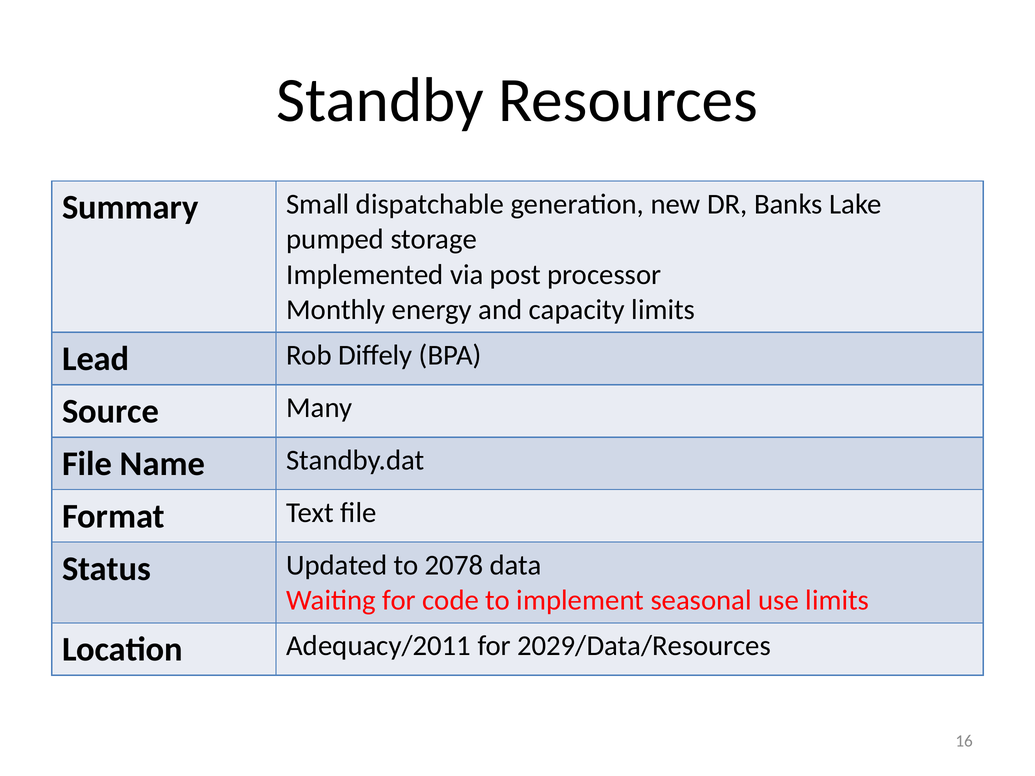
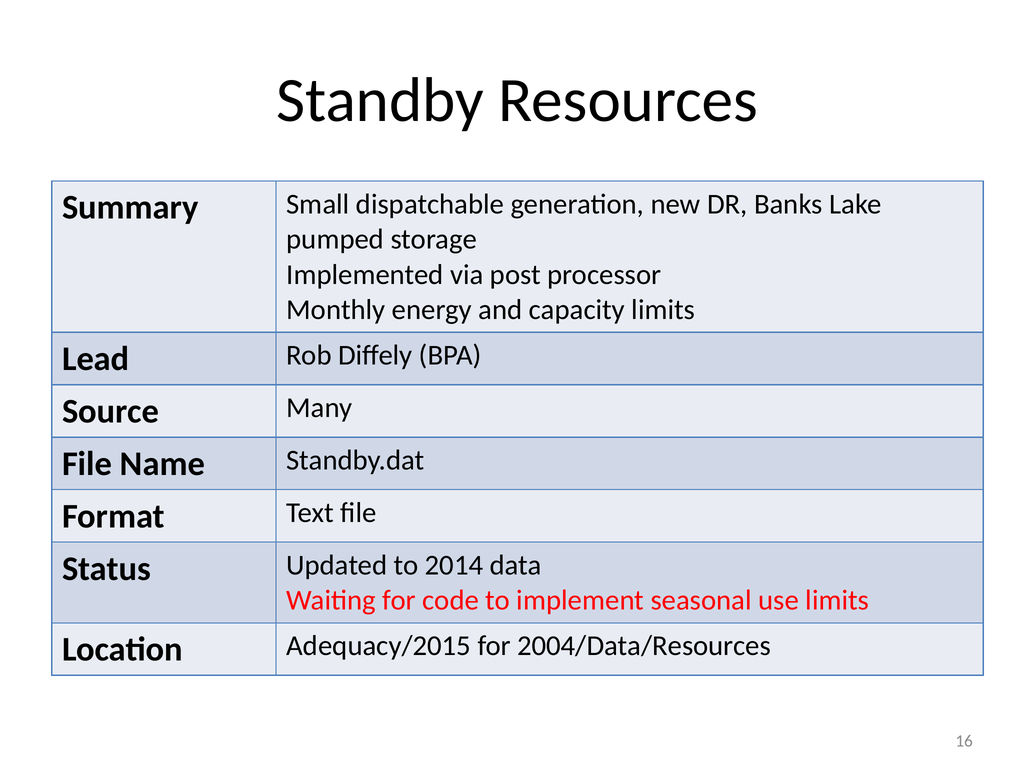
2078: 2078 -> 2014 (454, 565)
Adequacy/2011: Adequacy/2011 -> Adequacy/2015 (379, 646)
2029/Data/Resources: 2029/Data/Resources -> 2004/Data/Resources (644, 646)
